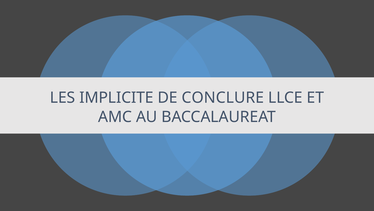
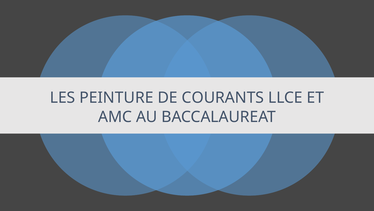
IMPLICITE: IMPLICITE -> PEINTURE (116, 97)
CONCLURE: CONCLURE -> COURANTS (223, 97)
